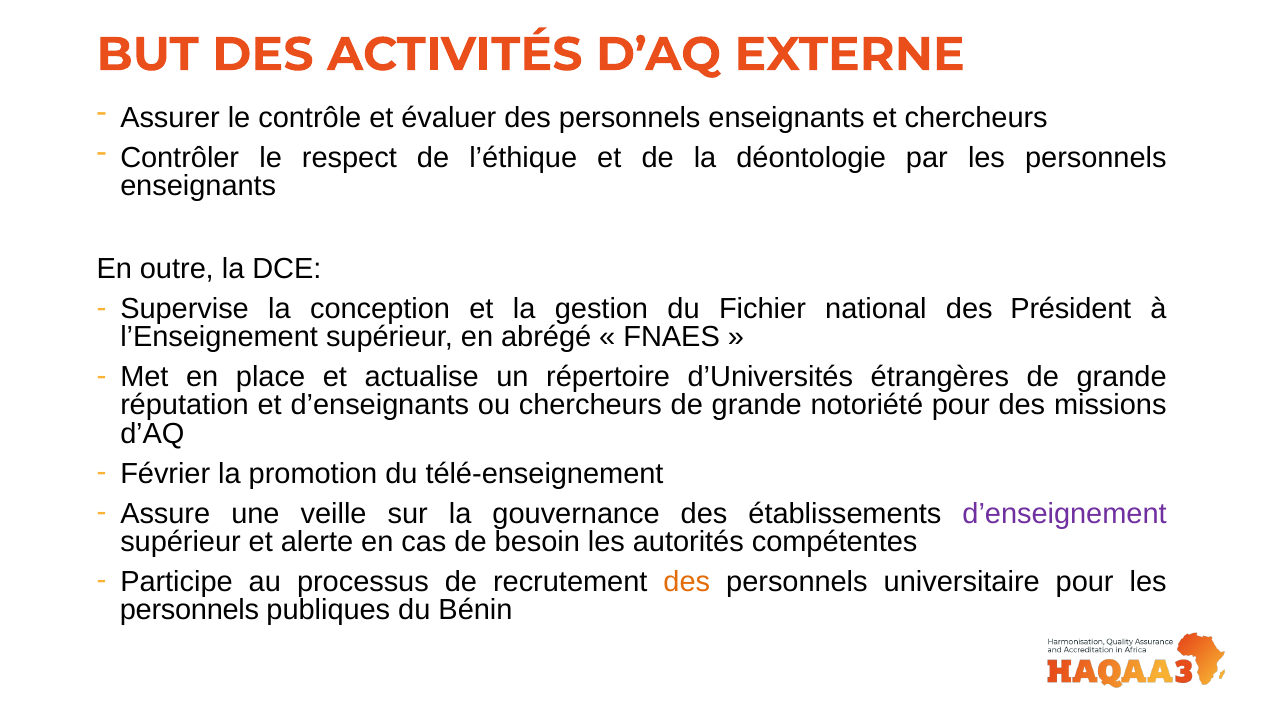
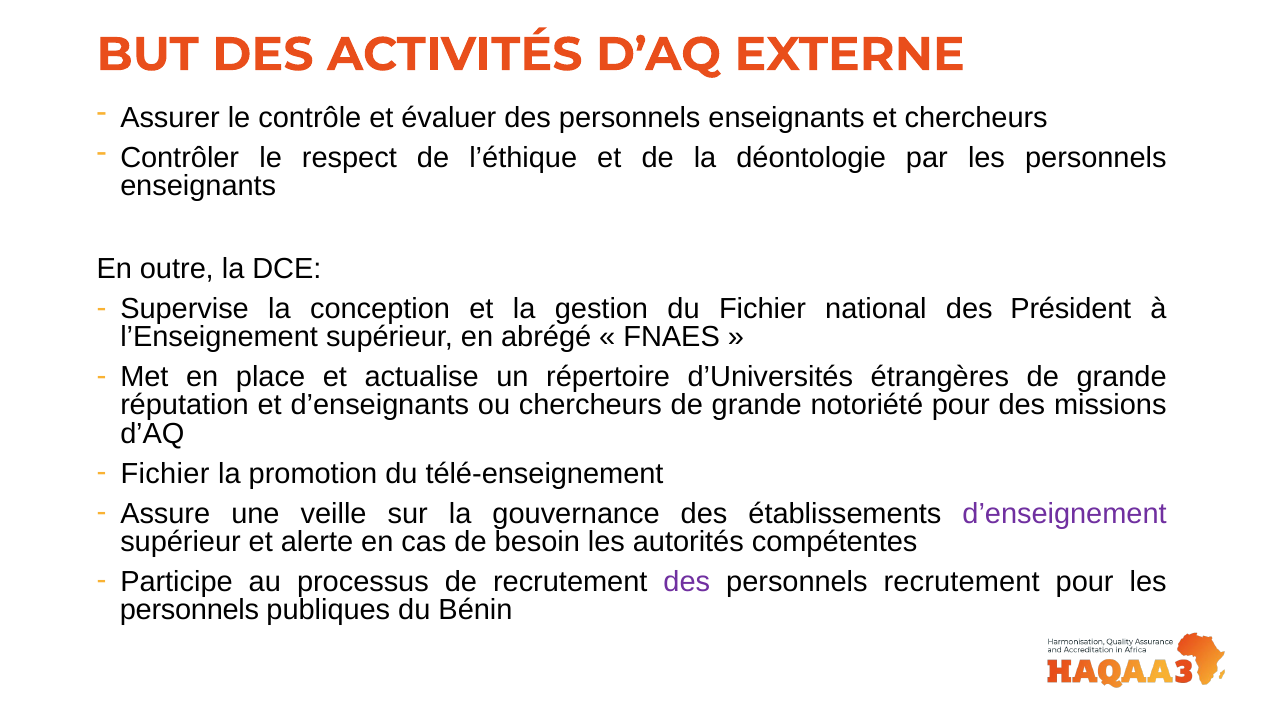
Février: Février -> Fichier (165, 474)
des colour: orange -> purple (687, 582)
personnels universitaire: universitaire -> recrutement (962, 582)
